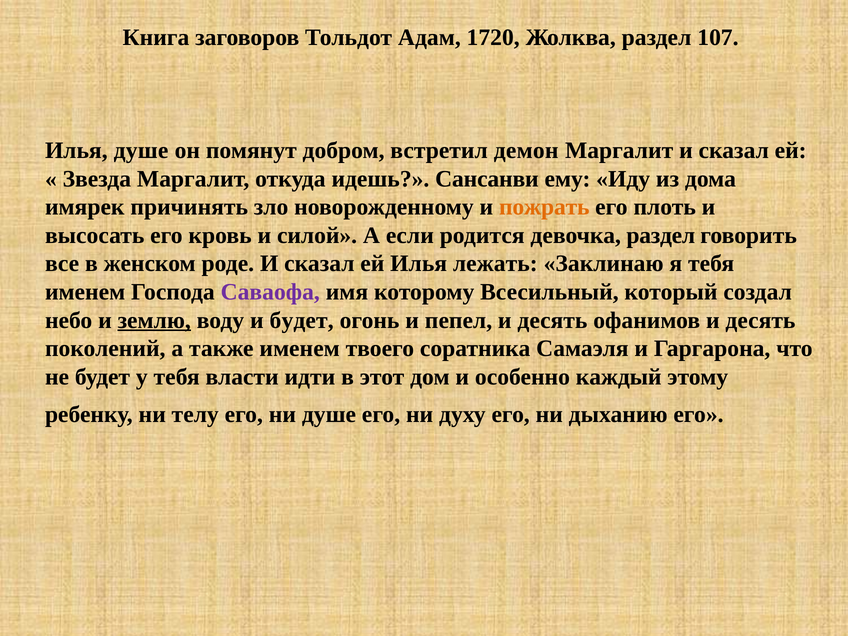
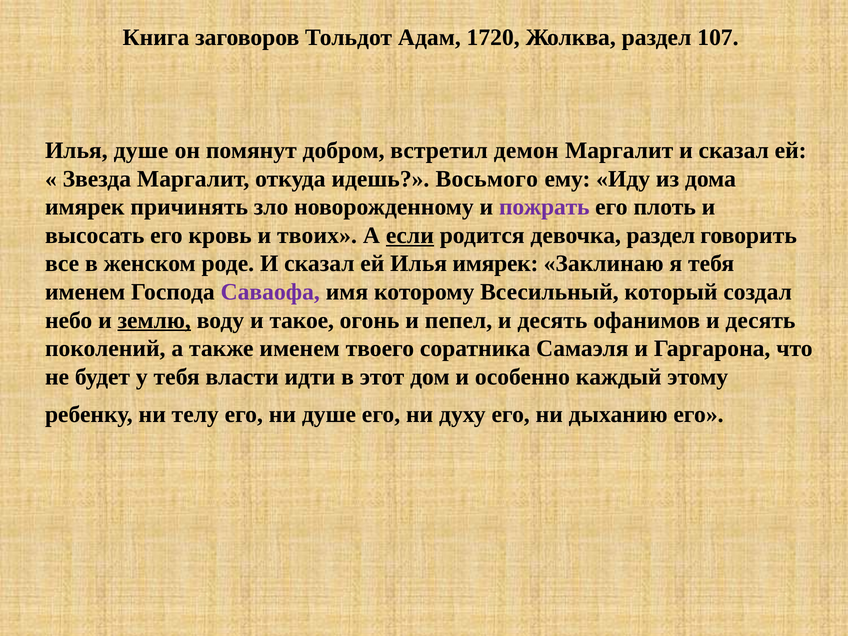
Сансанви: Сансанви -> Восьмого (487, 179)
пожрать colour: orange -> purple (544, 207)
силой: силой -> твоих (317, 235)
если underline: none -> present (410, 235)
Илья лежать: лежать -> имярек (495, 264)
и будет: будет -> такое (302, 320)
